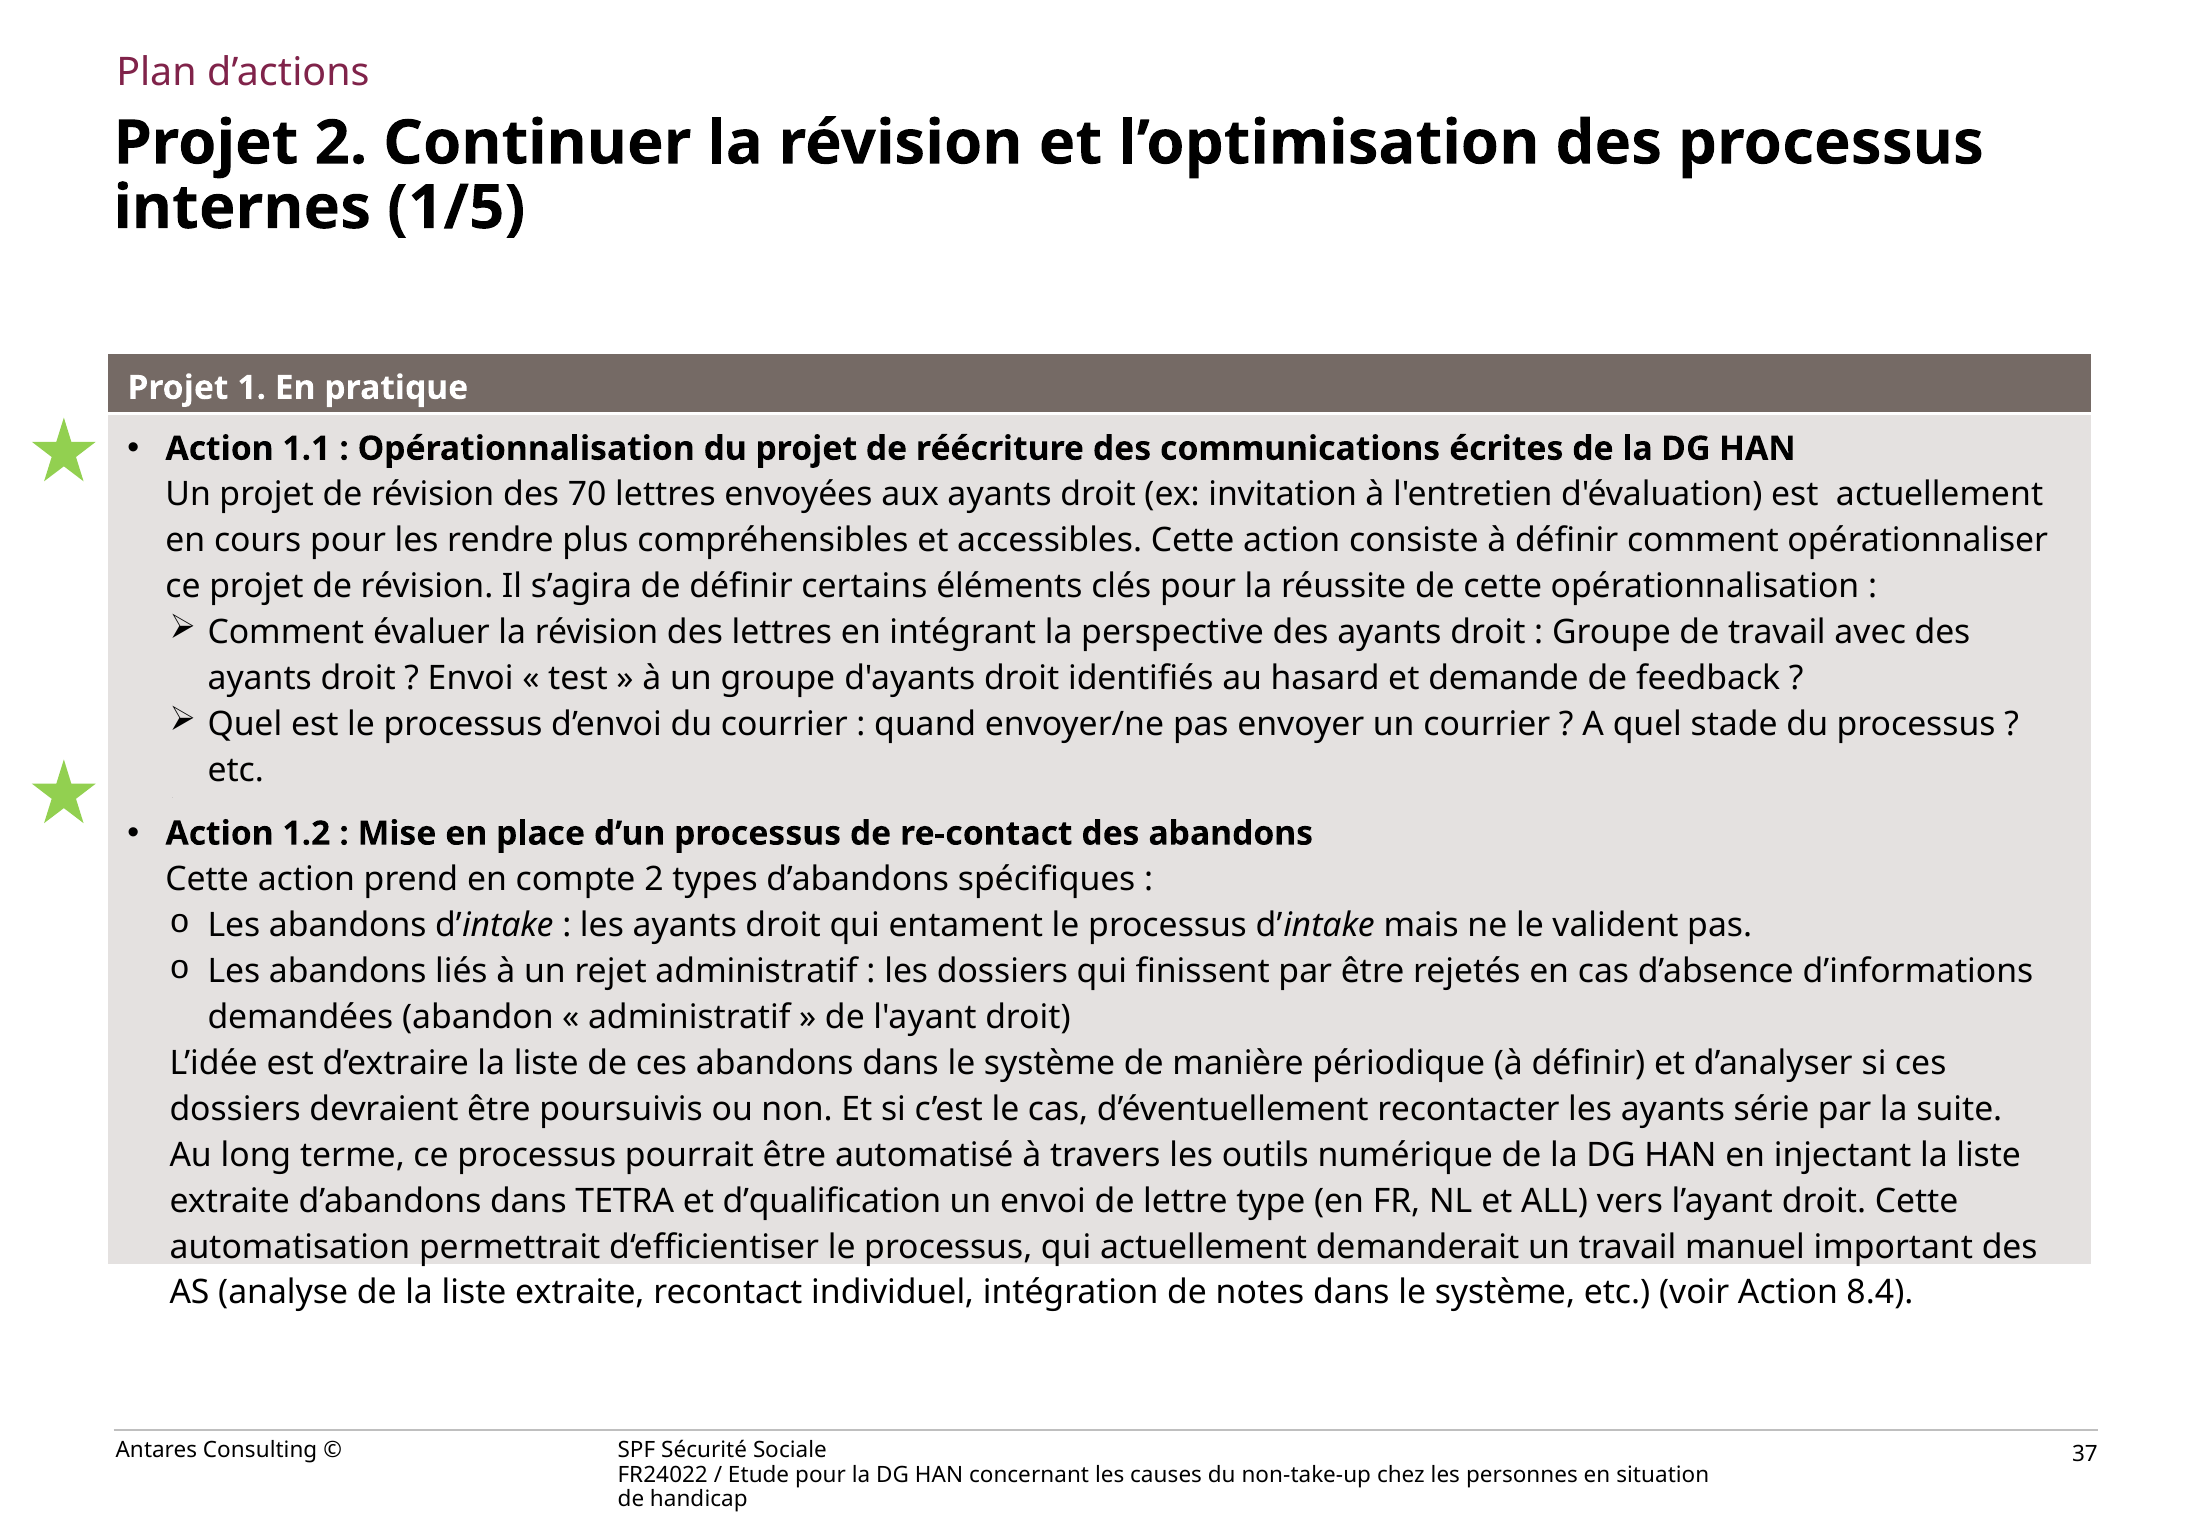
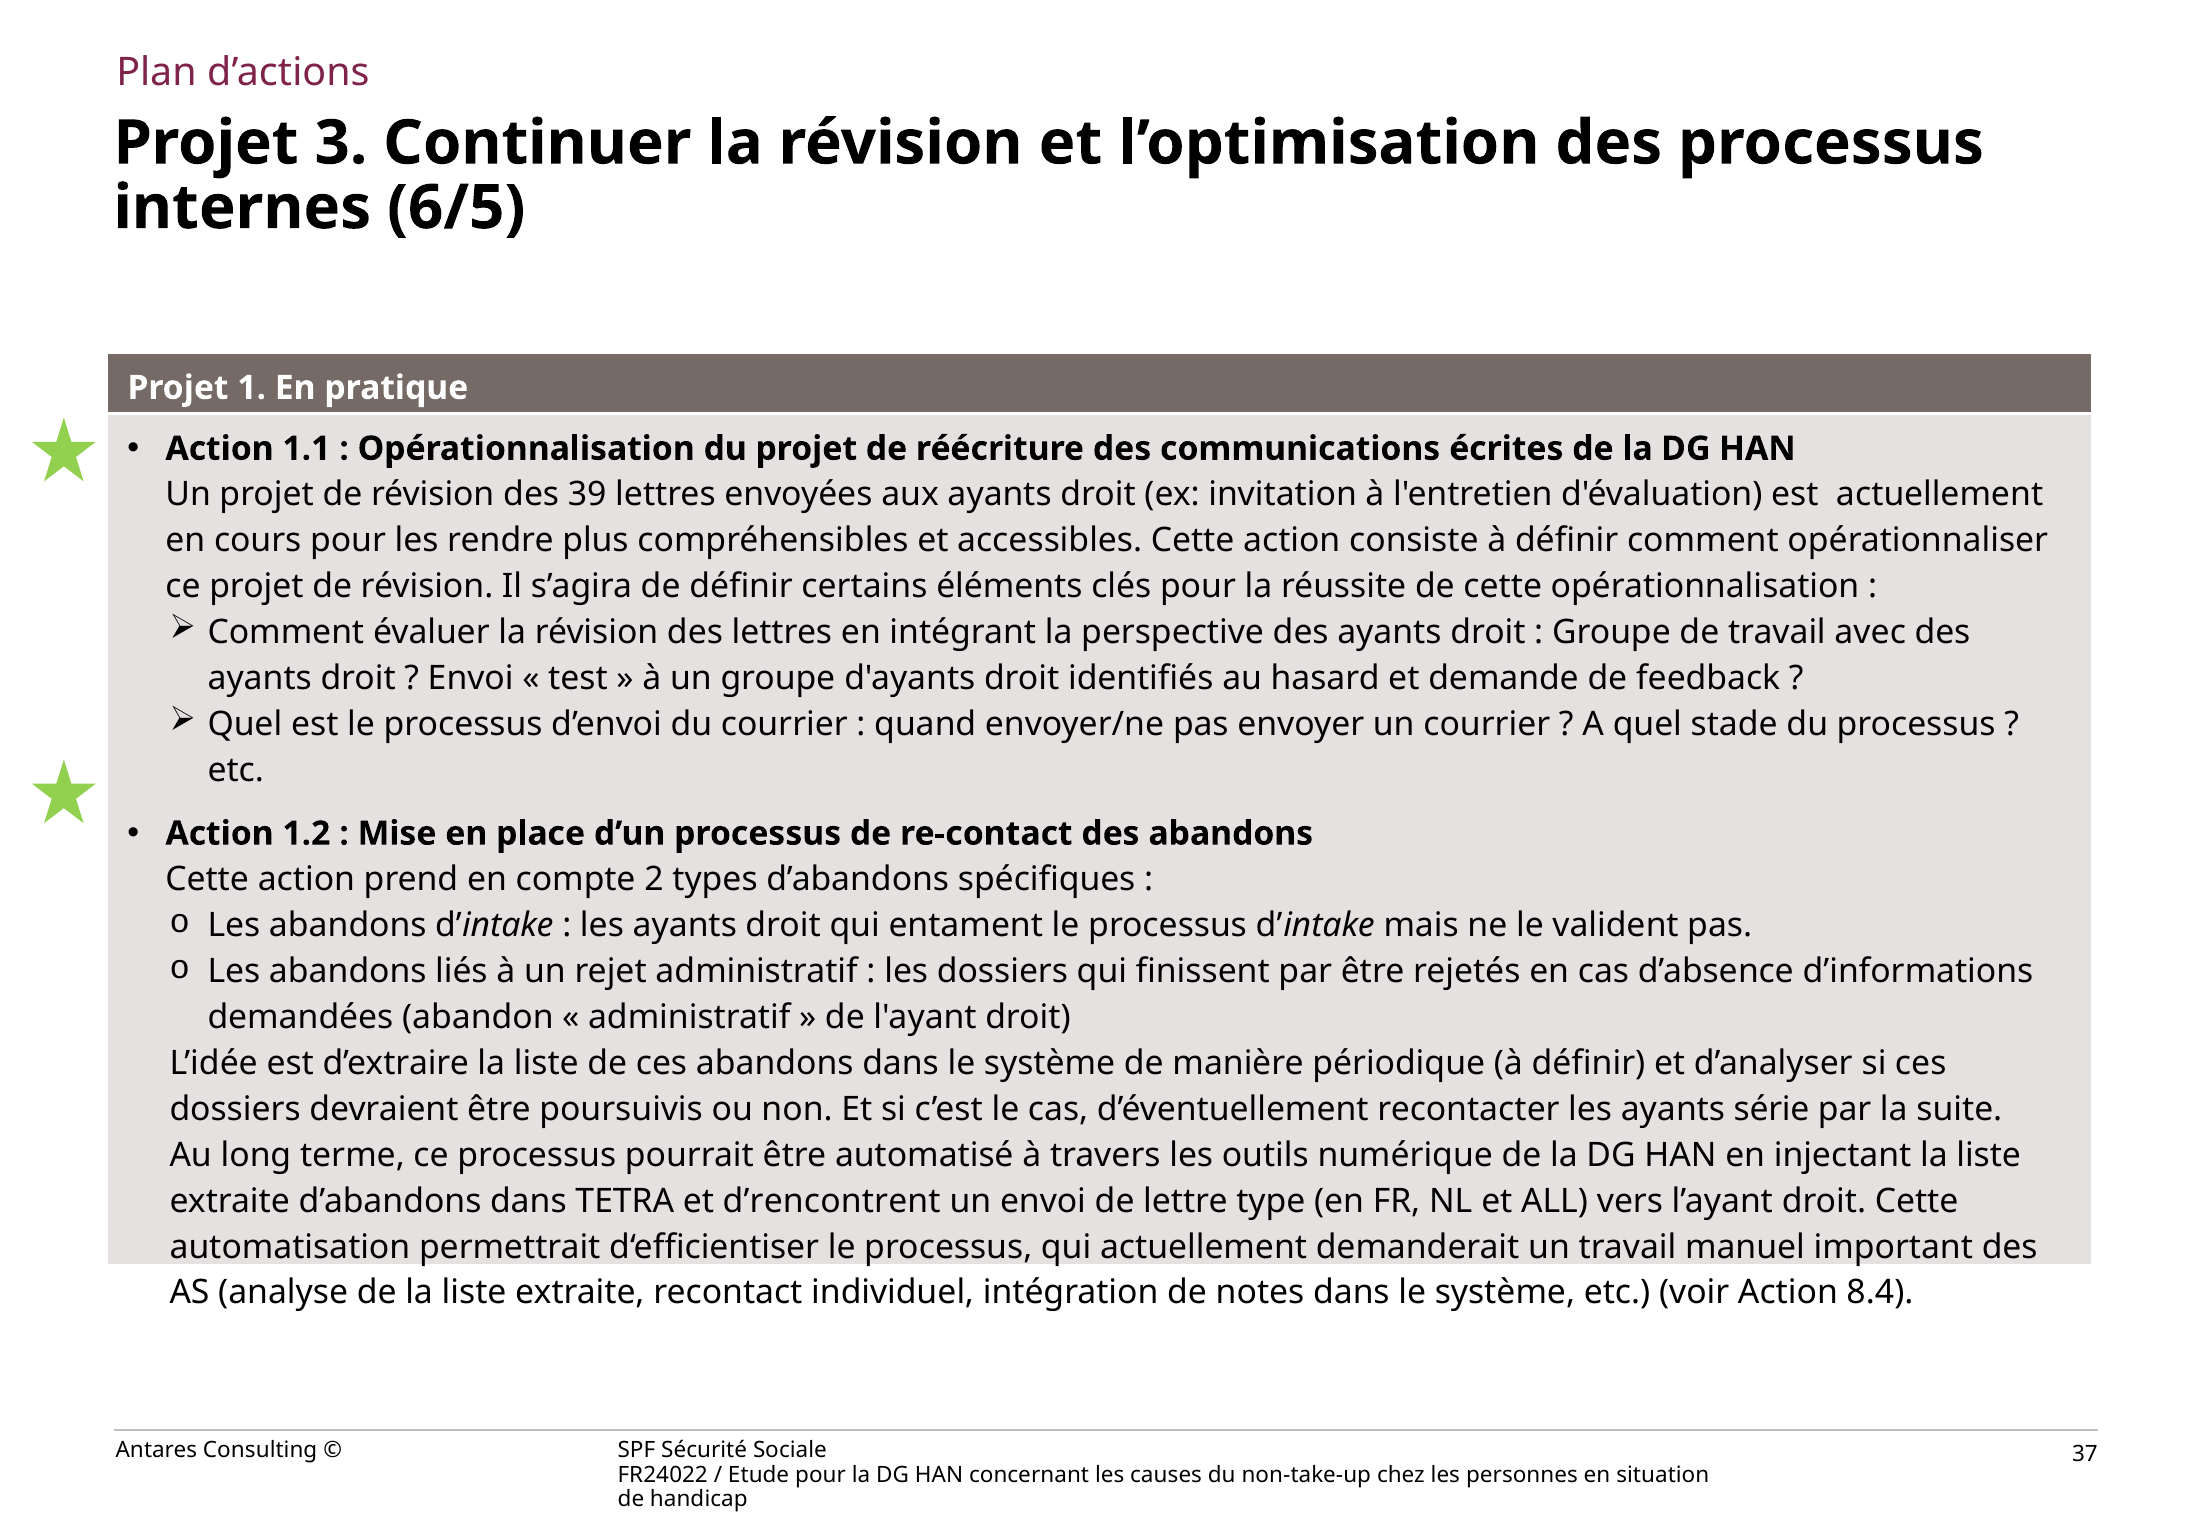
Projet 2: 2 -> 3 (341, 143)
1/5: 1/5 -> 6/5 (456, 208)
70: 70 -> 39 (587, 495)
d’qualification: d’qualification -> d’rencontrent (832, 1201)
